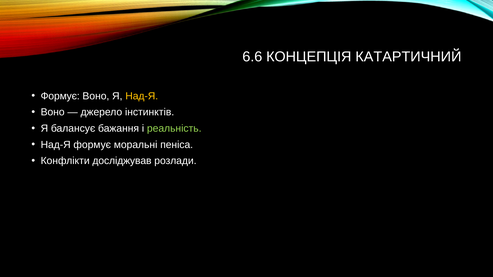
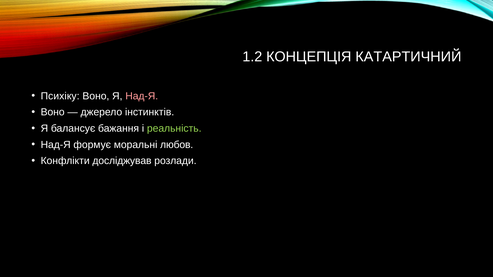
6.6: 6.6 -> 1.2 (252, 57)
Формує: Формує -> Психіку (60, 96)
Над-Я colour: yellow -> pink (142, 96)
пеніса: пеніса -> любов (177, 145)
